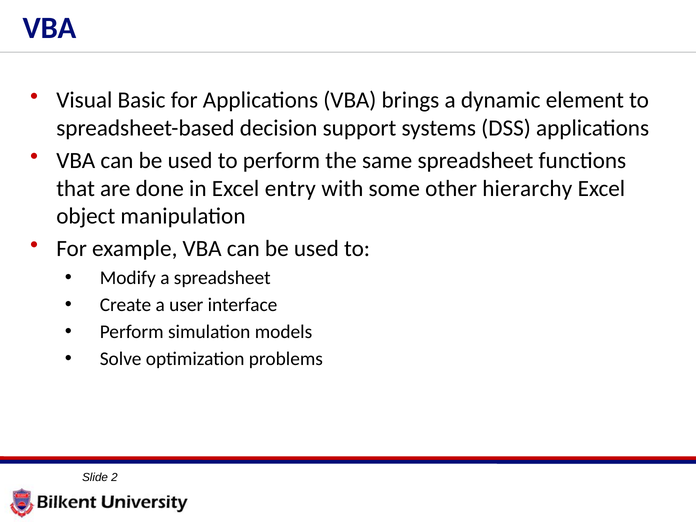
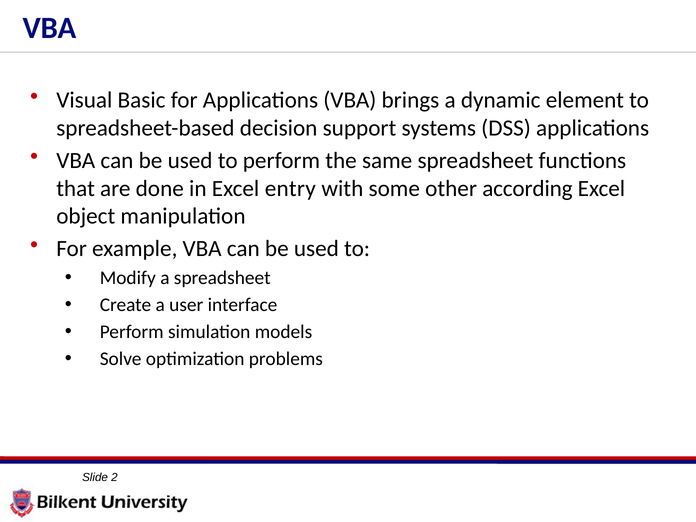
hierarchy: hierarchy -> according (527, 188)
